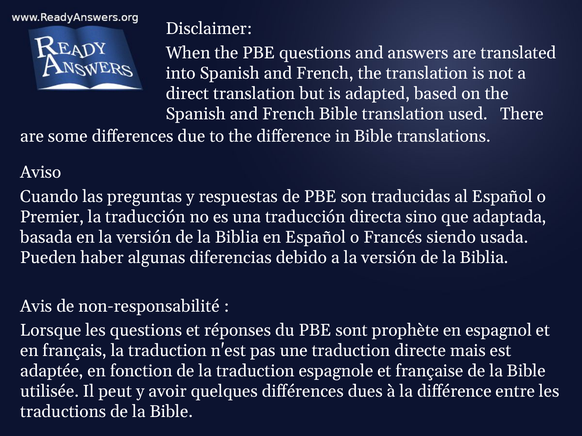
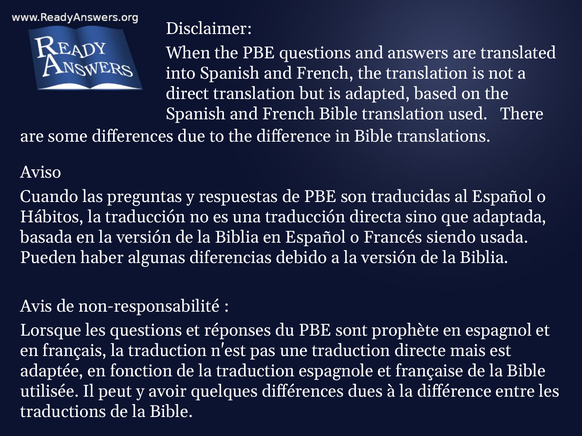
Premier: Premier -> Hábitos (52, 217)
